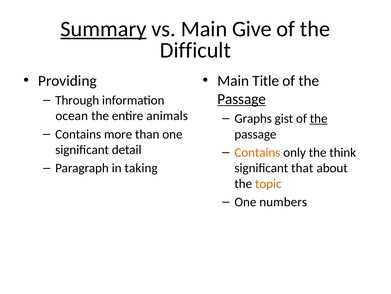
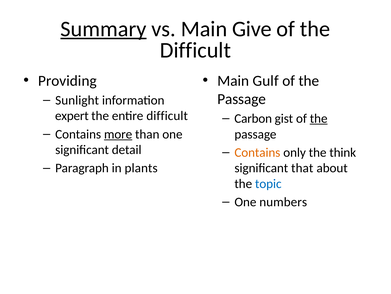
Title: Title -> Gulf (266, 81)
Passage underline: present -> none (242, 99)
Through: Through -> Sunlight (77, 100)
ocean: ocean -> expert (72, 116)
entire animals: animals -> difficult (167, 116)
Graphs: Graphs -> Carbon (253, 118)
more underline: none -> present (118, 134)
taking: taking -> plants (141, 168)
topic colour: orange -> blue (268, 183)
